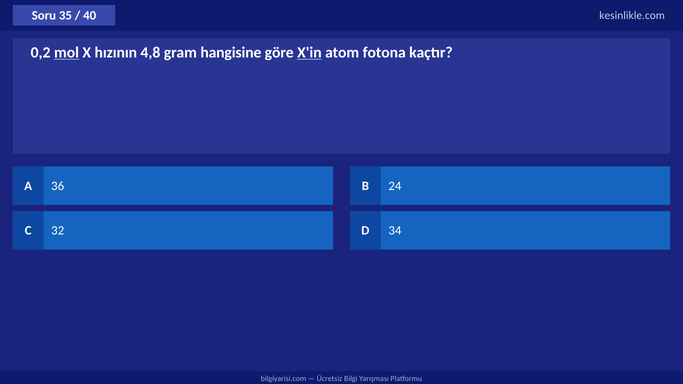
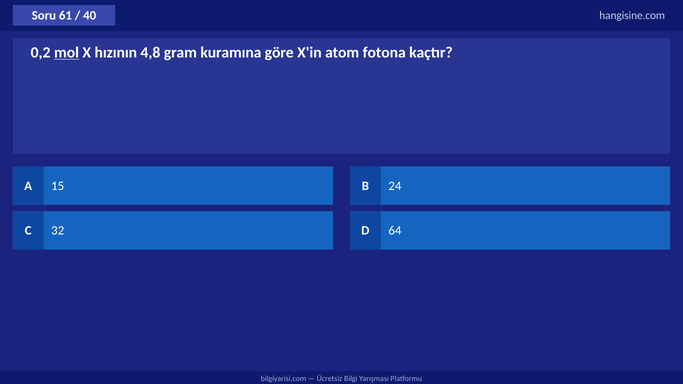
35: 35 -> 61 (65, 16)
kesinlikle.com: kesinlikle.com -> hangisine.com (632, 15)
hangisine: hangisine -> kuramına (231, 53)
X'in underline: present -> none (309, 53)
36: 36 -> 15 (58, 186)
34: 34 -> 64 (395, 231)
